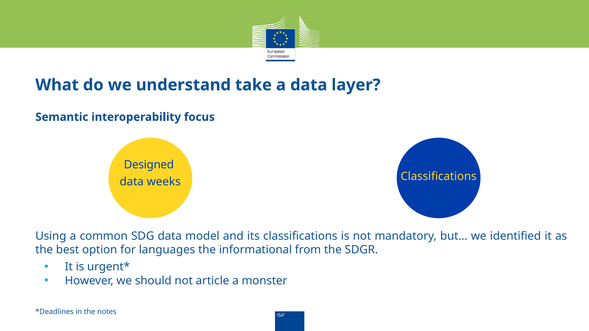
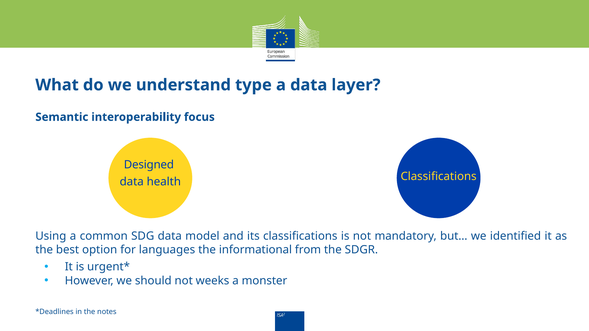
take: take -> type (253, 85)
weeks: weeks -> health (164, 182)
article: article -> weeks (213, 281)
